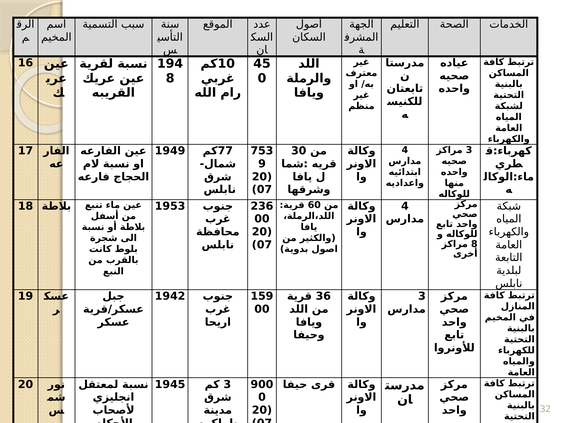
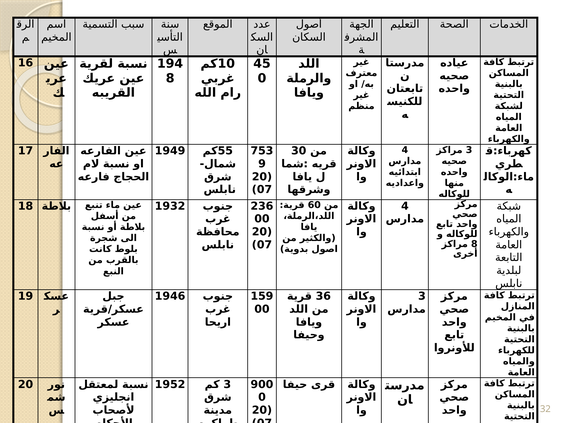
77: 77 -> 55 (225, 151)
1953: 1953 -> 1932 (170, 206)
1942: 1942 -> 1946 (170, 296)
1945: 1945 -> 1952 (170, 384)
